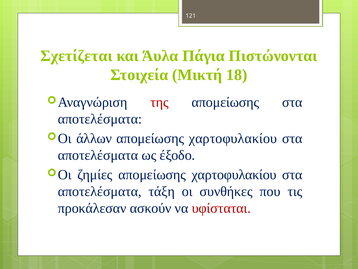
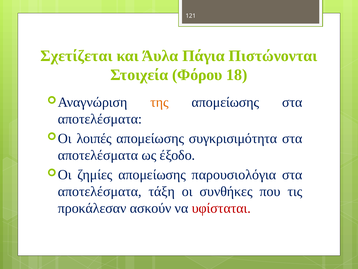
Μικτή: Μικτή -> Φόρου (197, 75)
της colour: red -> orange (160, 102)
άλλων: άλλων -> λοιπές (94, 138)
χαρτοφυλακίου: χαρτοφυλακίου -> συγκρισιμότητα (233, 138)
ζημίες απομείωσης χαρτοφυλακίου: χαρτοφυλακίου -> παρουσιολόγια (234, 175)
